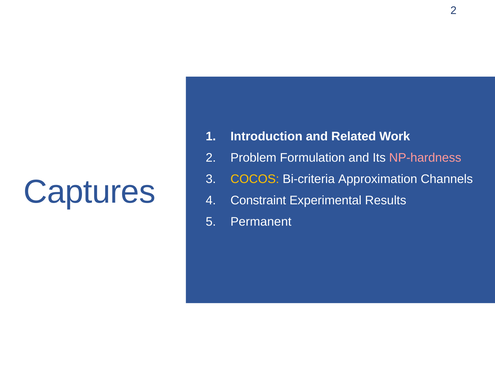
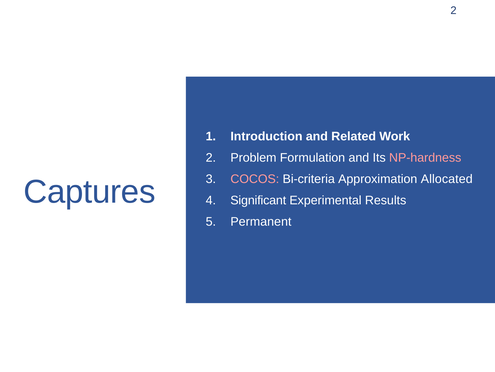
COCOS colour: yellow -> pink (255, 179)
Channels: Channels -> Allocated (447, 179)
Constraint: Constraint -> Significant (258, 200)
